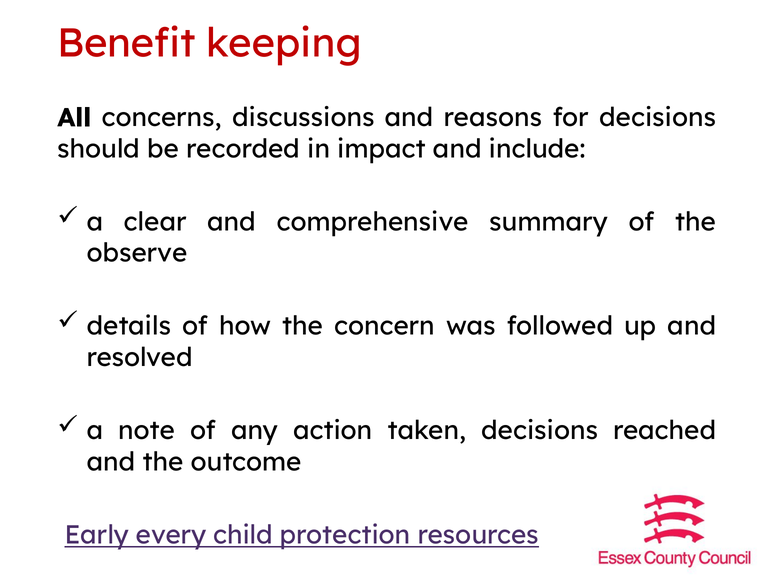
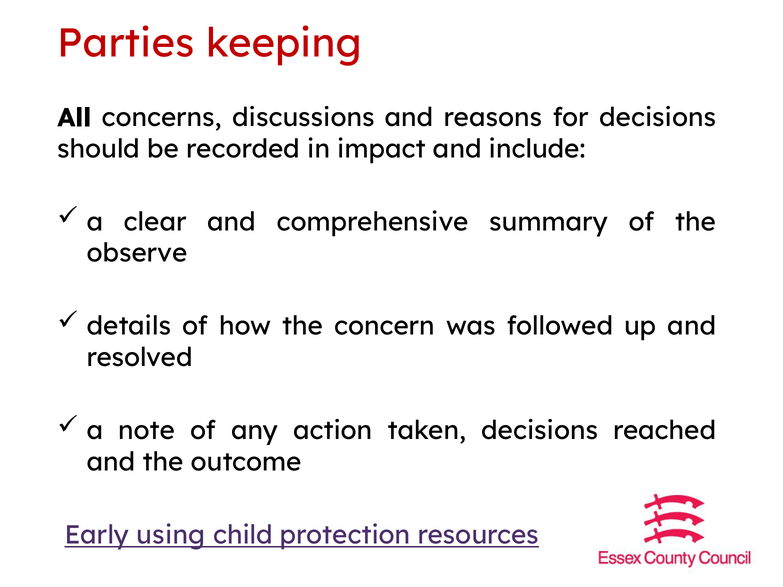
Benefit: Benefit -> Parties (126, 44)
every: every -> using (171, 535)
